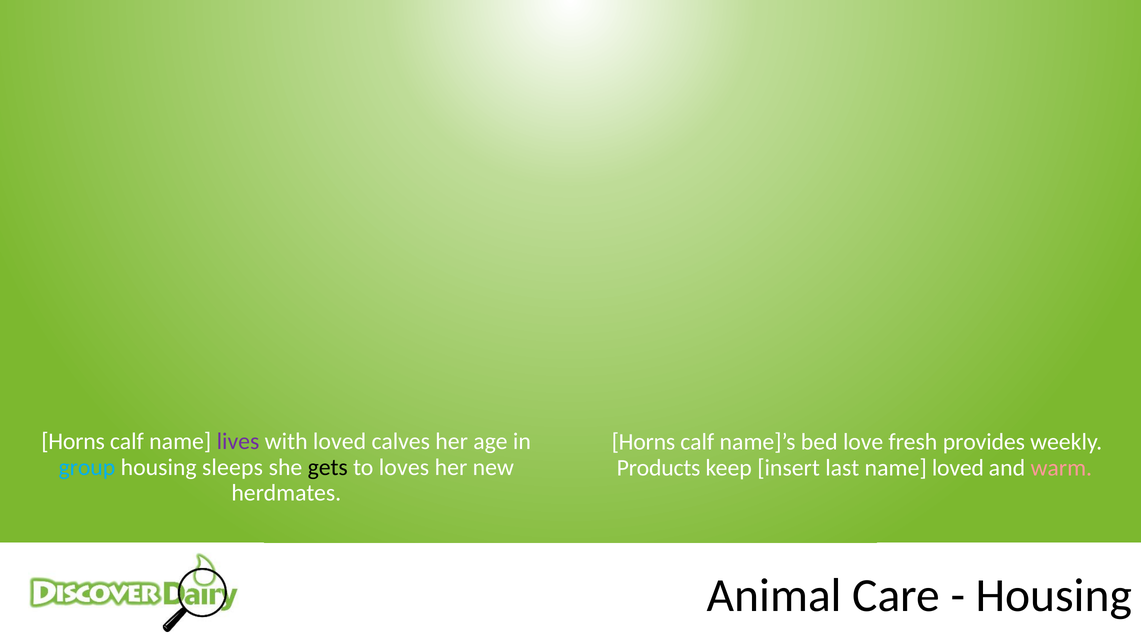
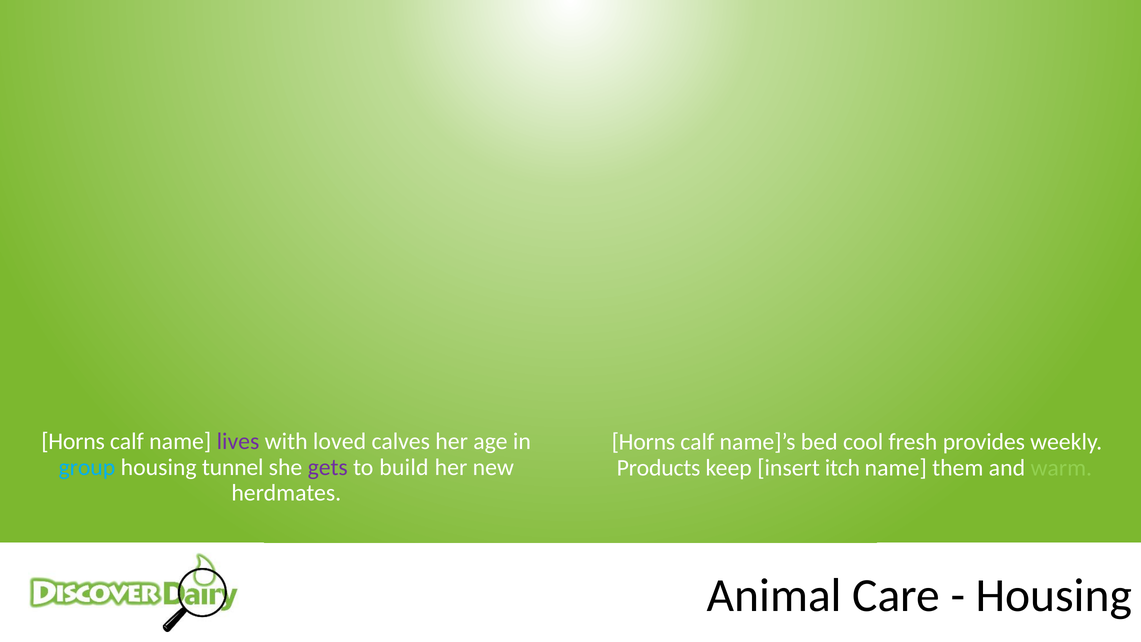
love: love -> cool (863, 442)
sleeps: sleeps -> tunnel (233, 467)
gets colour: black -> purple (328, 467)
loves: loves -> build (404, 467)
last: last -> itch (842, 468)
name loved: loved -> them (958, 468)
warm colour: pink -> light green (1061, 468)
